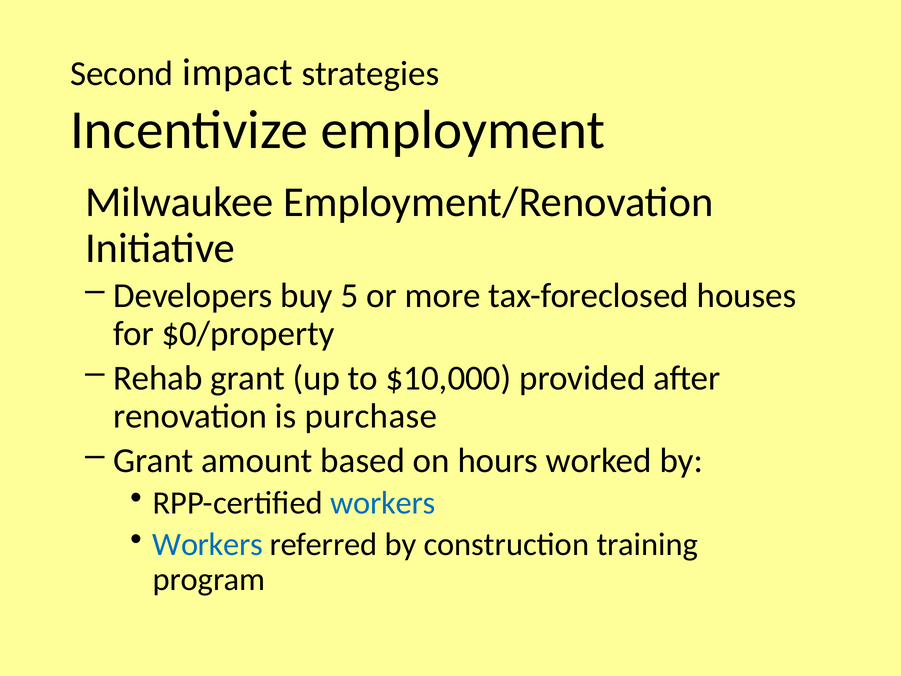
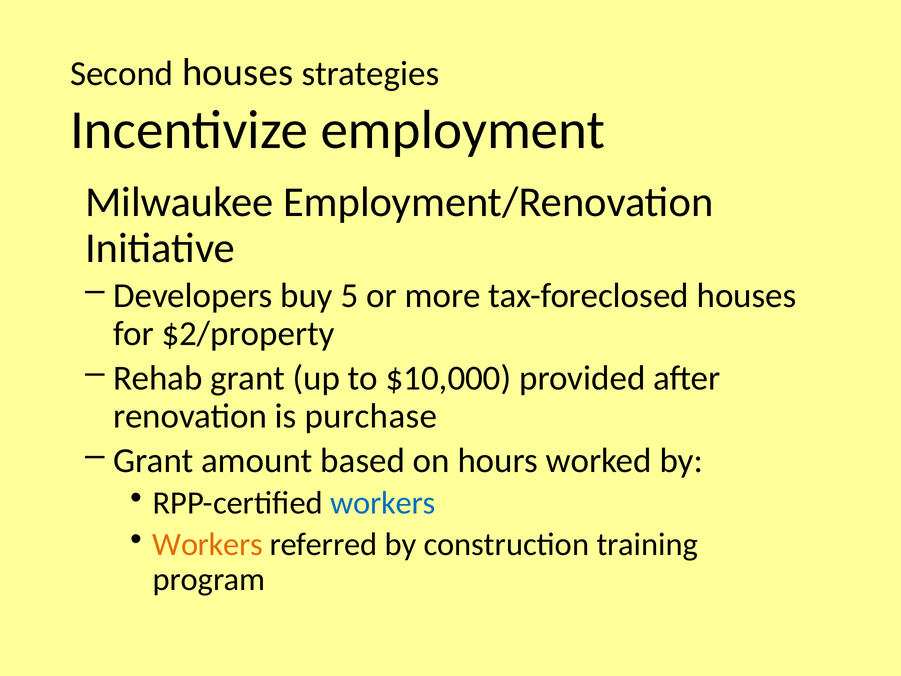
Second impact: impact -> houses (238, 73)
$0/property: $0/property -> $2/property (248, 333)
Workers colour: blue -> orange (208, 544)
